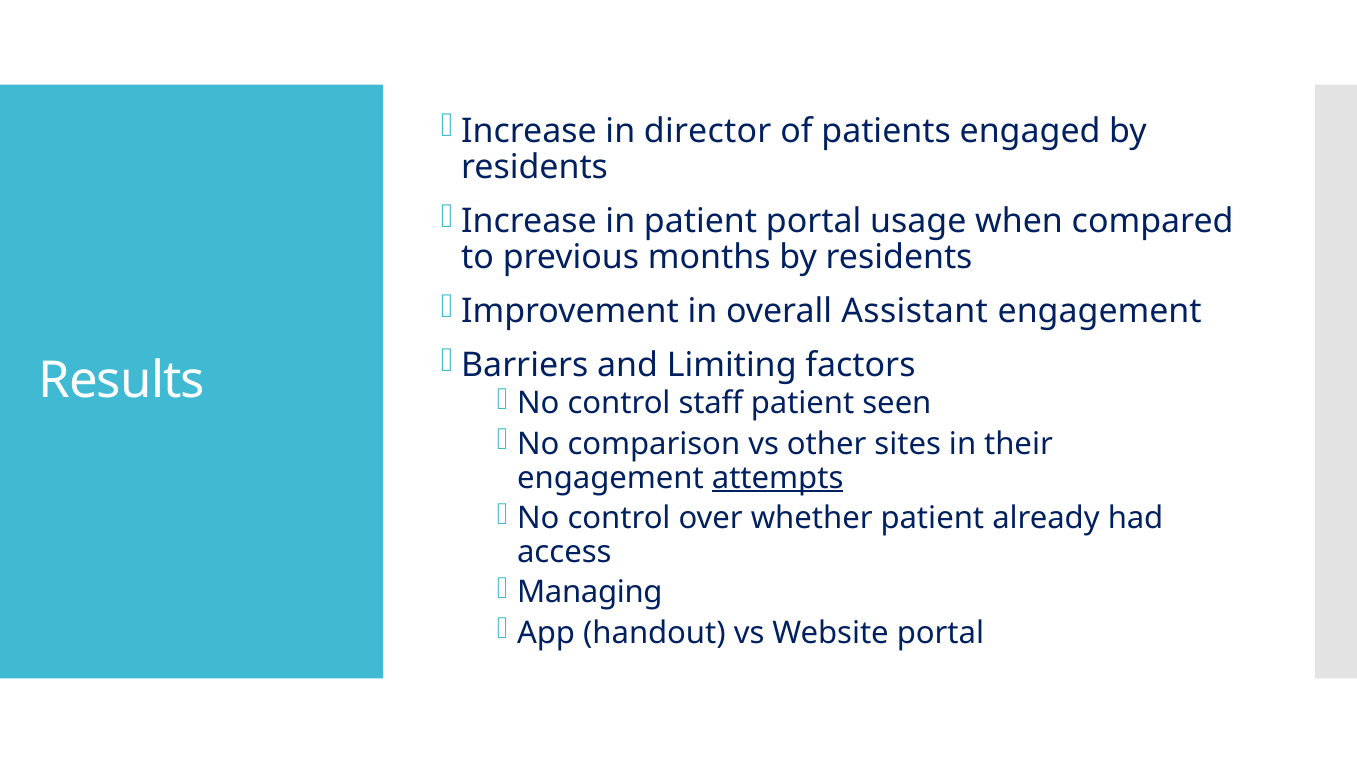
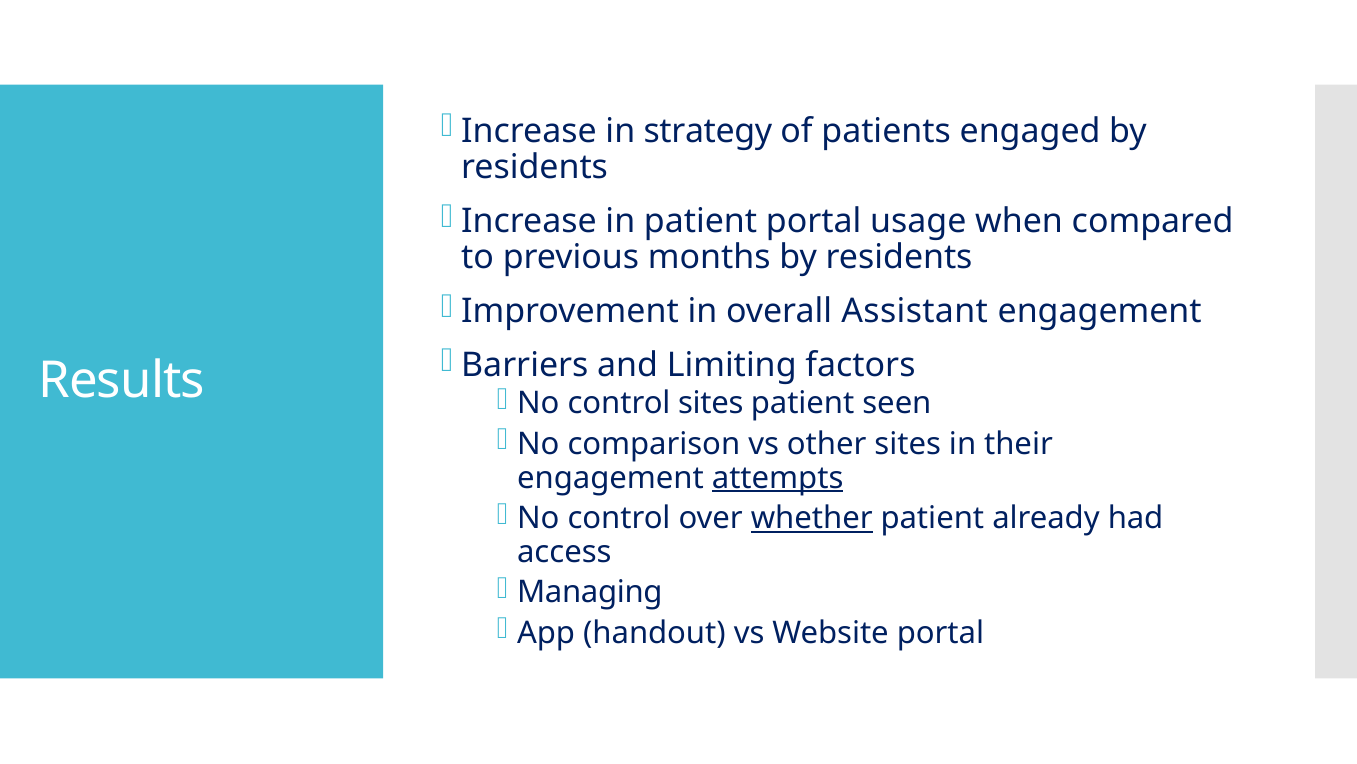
director: director -> strategy (708, 131)
control staff: staff -> sites (711, 403)
whether underline: none -> present (812, 518)
